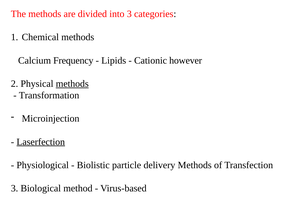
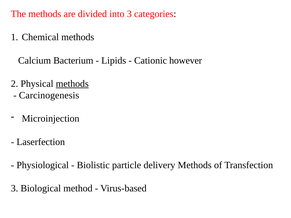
Frequency: Frequency -> Bacterium (73, 60)
Transformation: Transformation -> Carcinogenesis (49, 95)
Laserfection underline: present -> none (41, 142)
